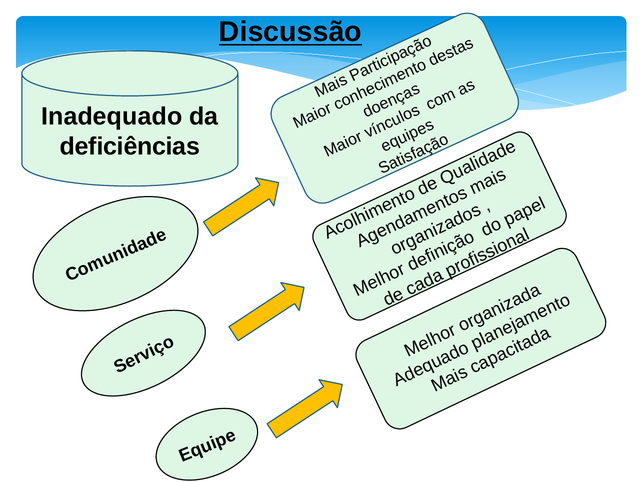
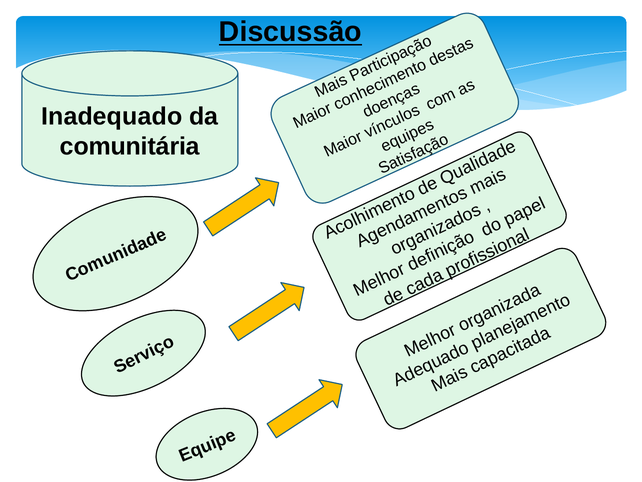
deficiências: deficiências -> comunitária (130, 146)
